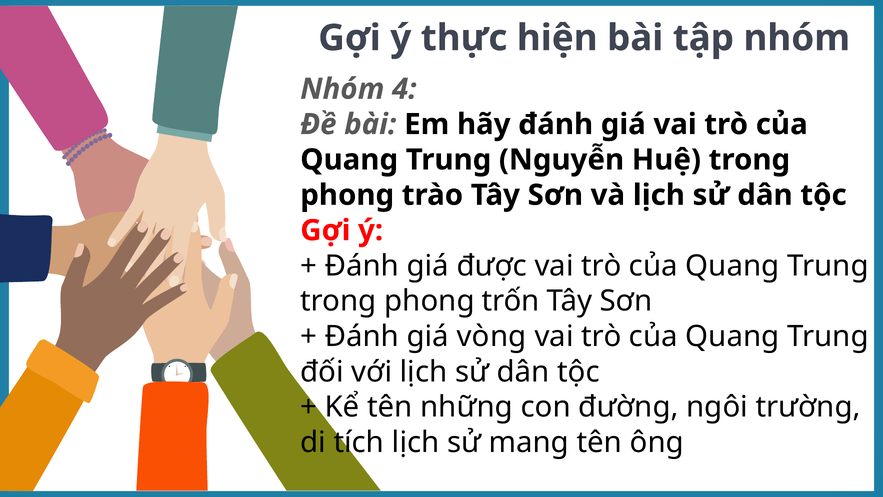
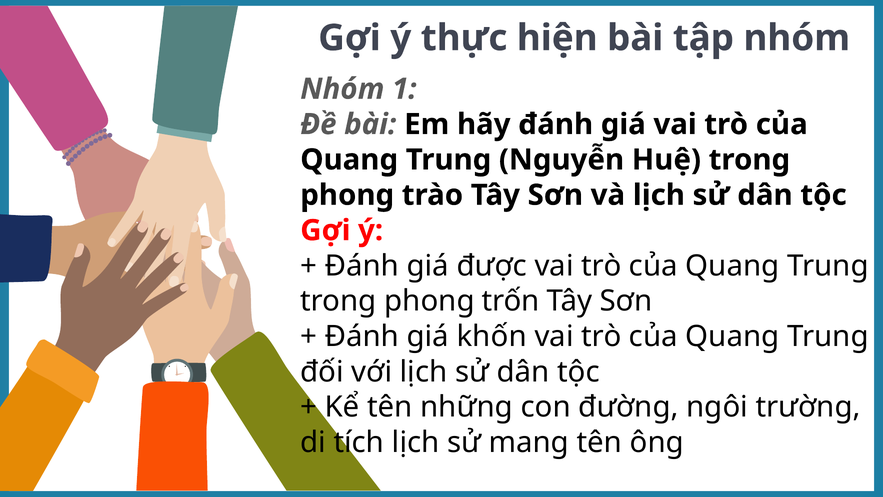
4: 4 -> 1 (404, 89)
vòng: vòng -> khốn (492, 336)
